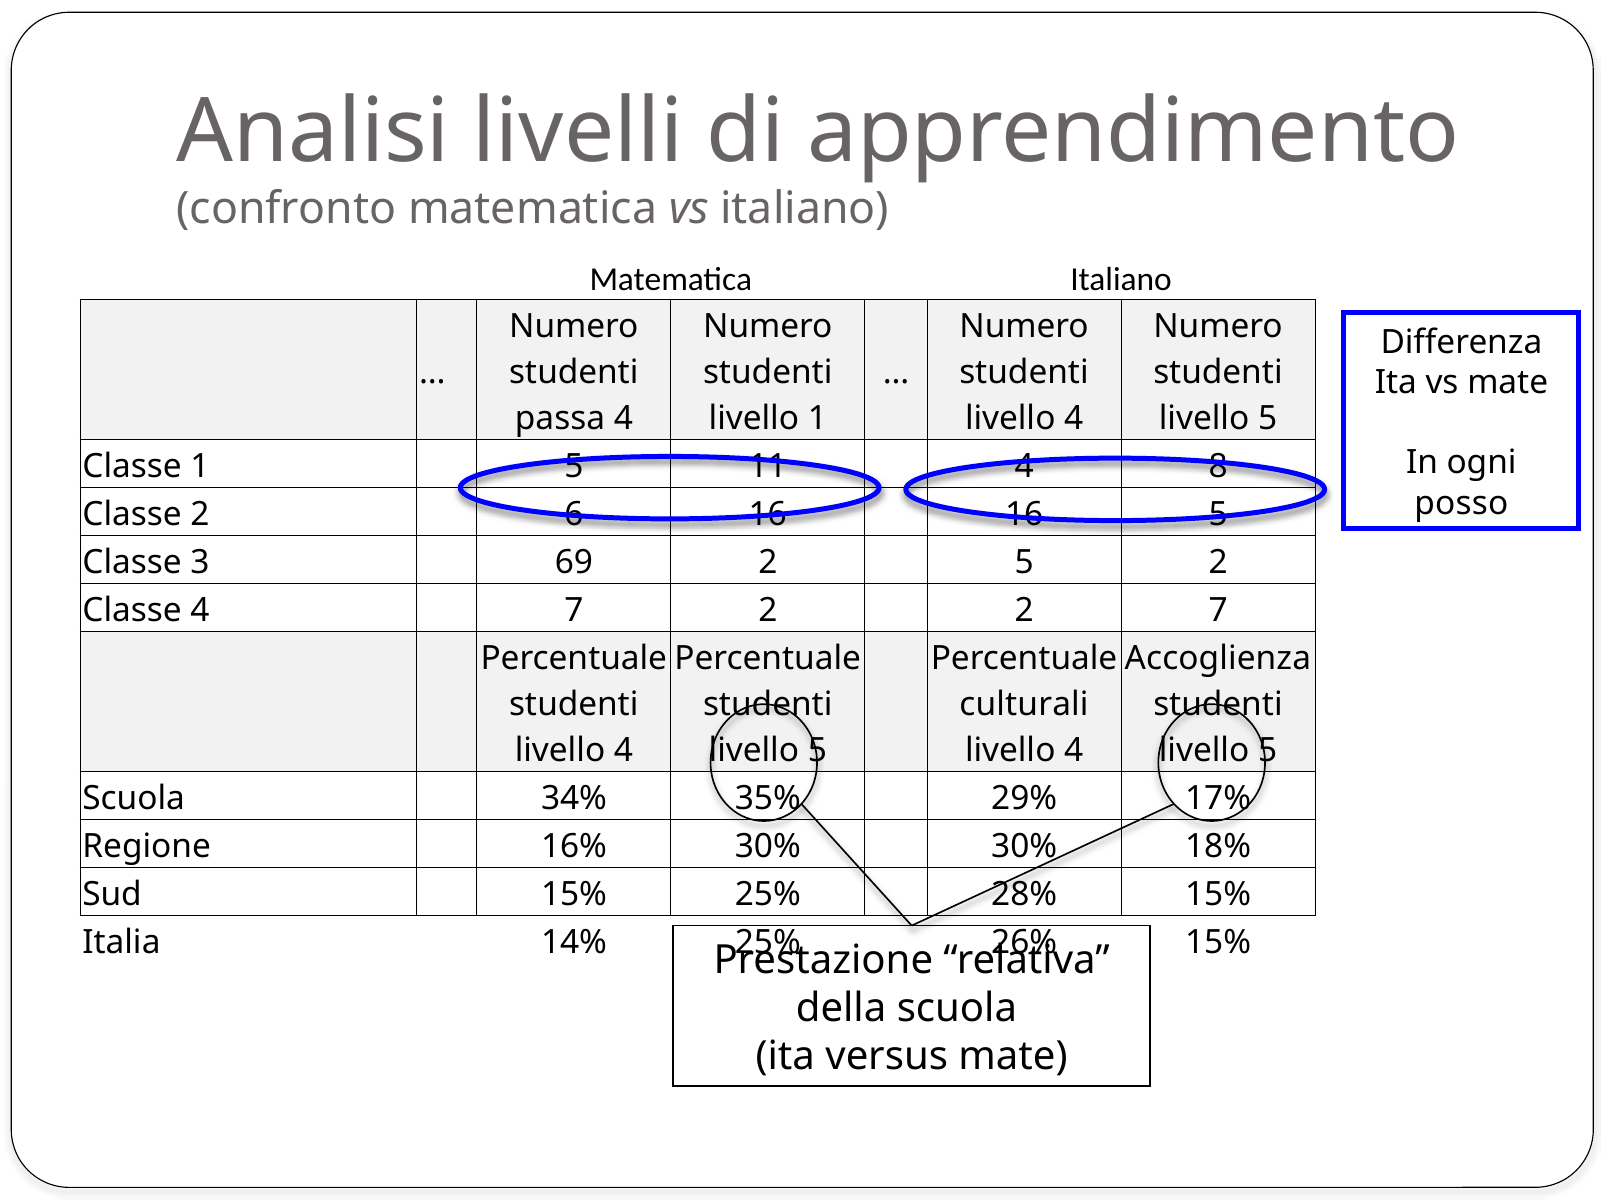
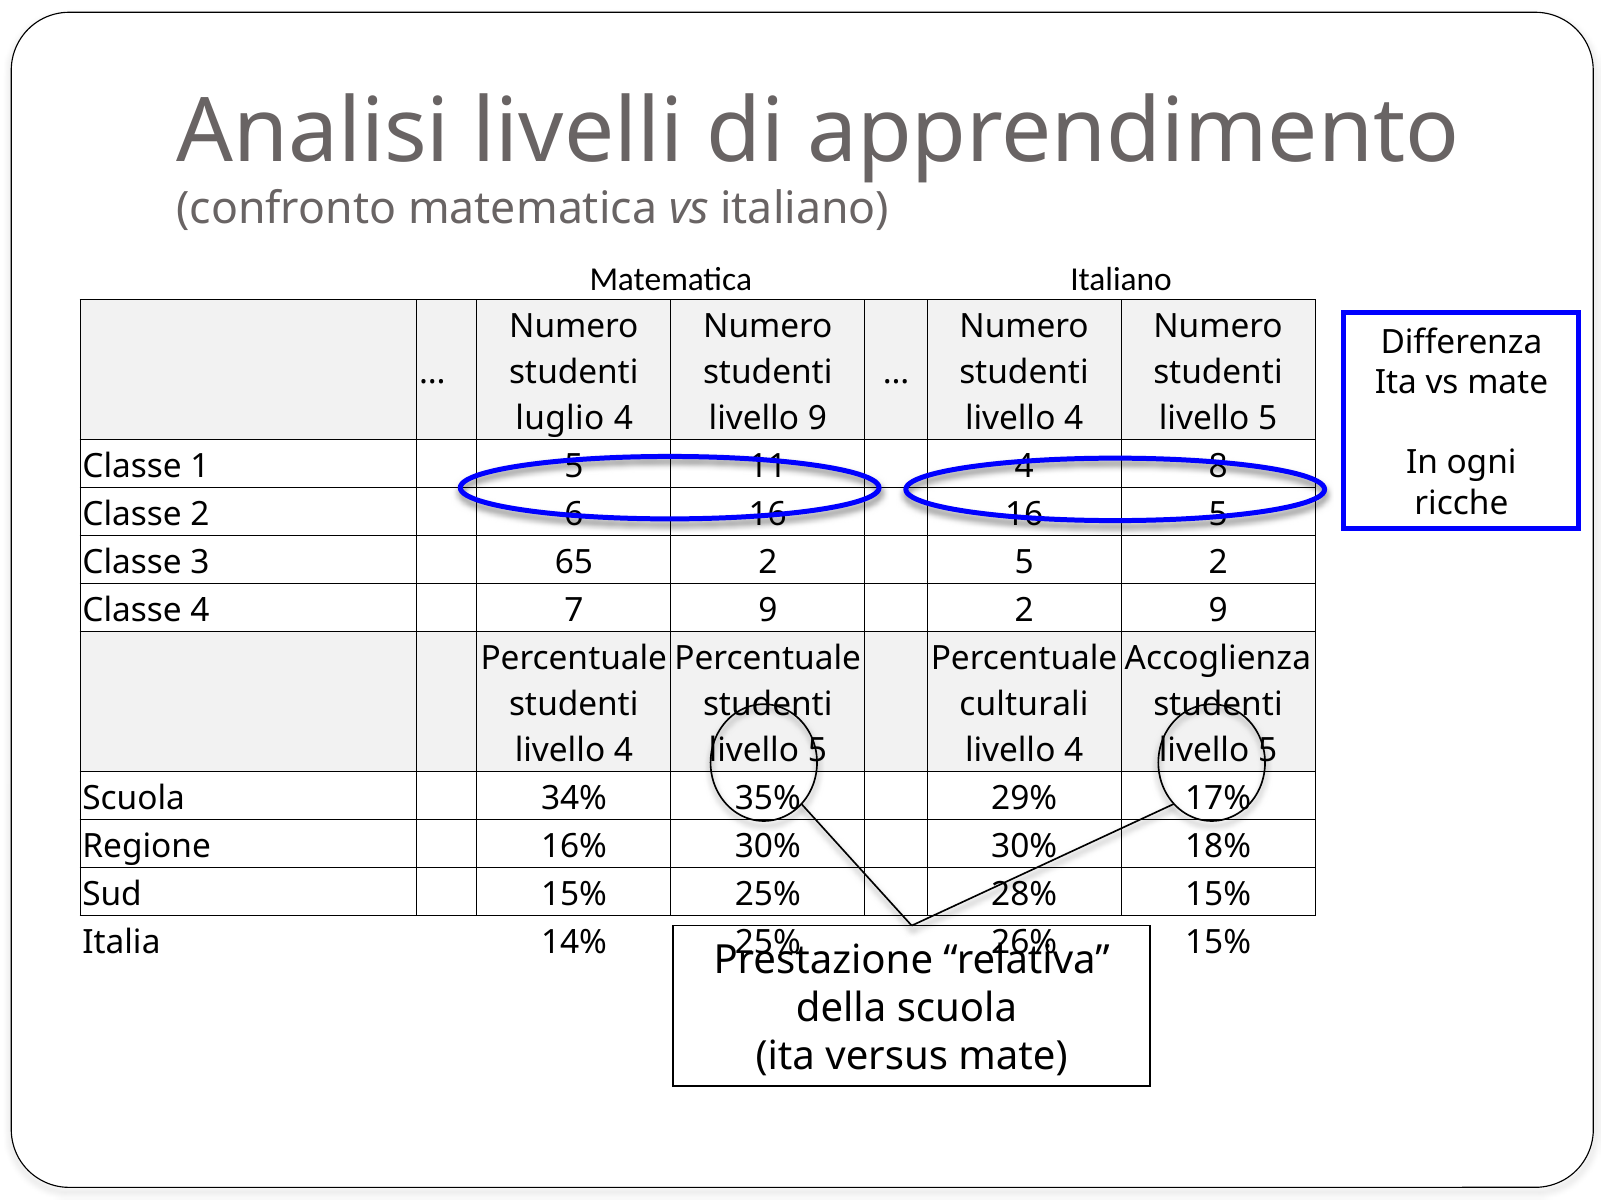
passa: passa -> luglio (560, 418)
livello 1: 1 -> 9 (817, 418)
posso: posso -> ricche (1461, 503)
69: 69 -> 65 (574, 562)
7 2: 2 -> 9 (768, 610)
2 7: 7 -> 9 (1218, 610)
